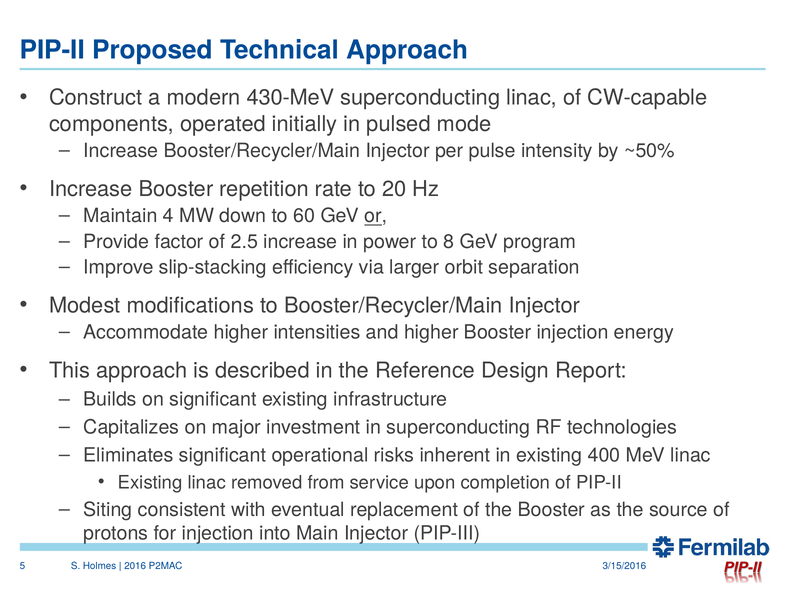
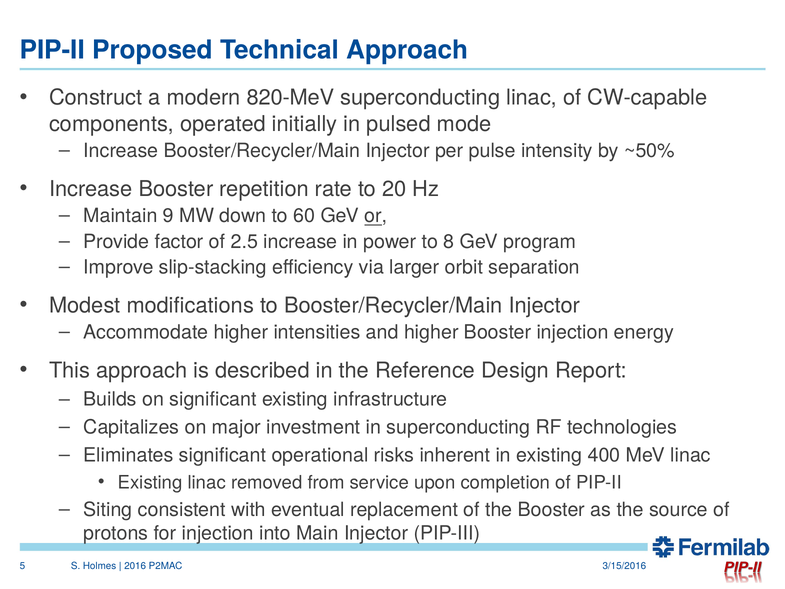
430-MeV: 430-MeV -> 820-MeV (290, 98)
4: 4 -> 9 (168, 216)
